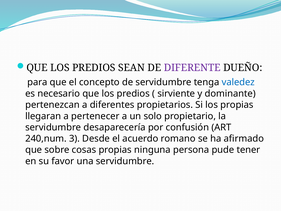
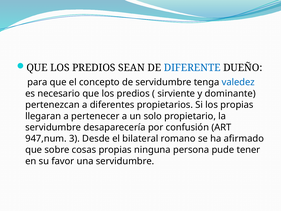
DIFERENTE colour: purple -> blue (192, 68)
240,num: 240,num -> 947,num (46, 138)
acuerdo: acuerdo -> bilateral (140, 138)
